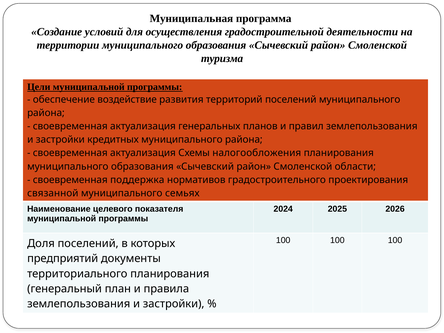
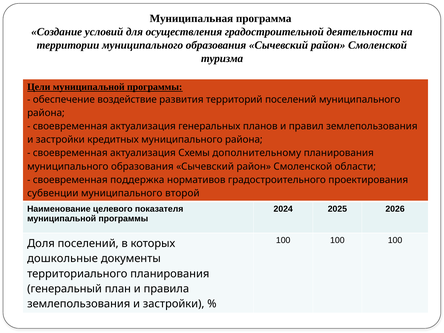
налогообложения: налогообложения -> дополнительному (257, 153)
связанной: связанной -> субвенции (53, 193)
семьях: семьях -> второй (182, 193)
предприятий: предприятий -> дошкольные (63, 259)
